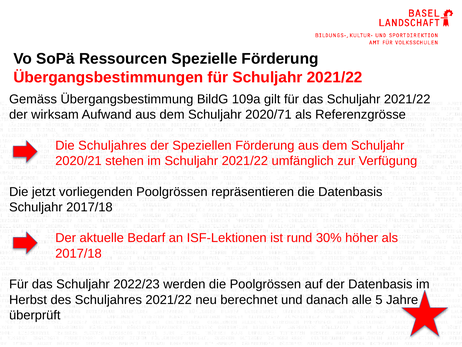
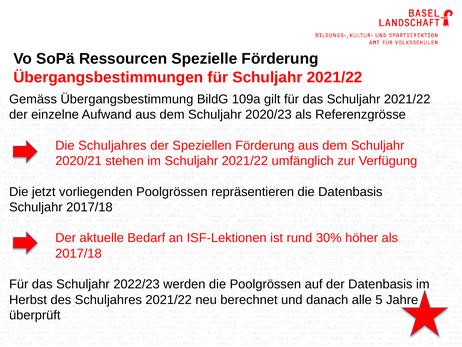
wirksam: wirksam -> einzelne (55, 114)
2020/71: 2020/71 -> 2020/23 (268, 114)
